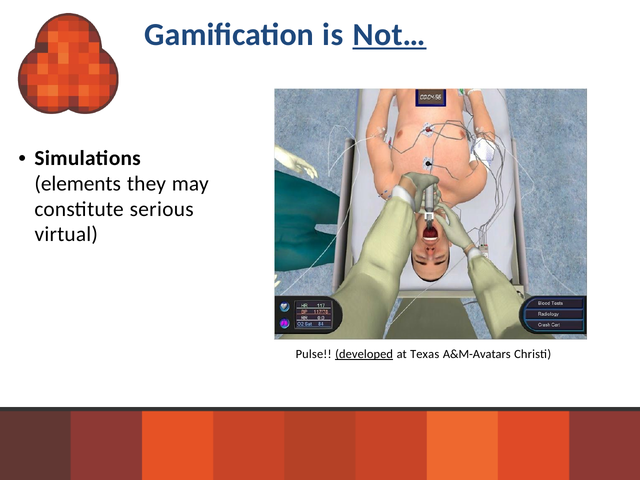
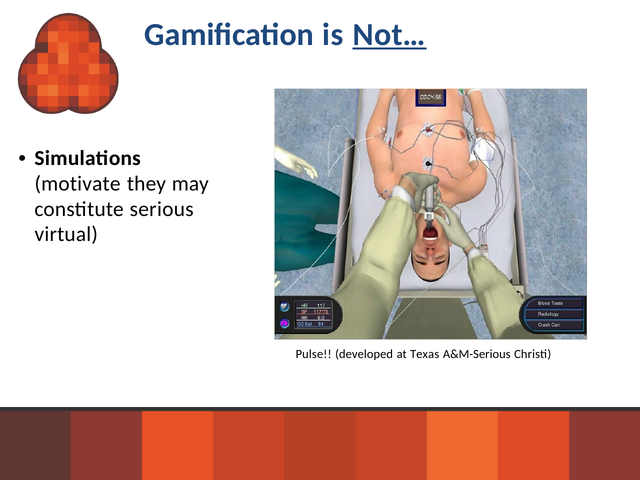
elements: elements -> motivate (78, 184)
developed underline: present -> none (364, 354)
A&M-Avatars: A&M-Avatars -> A&M-Serious (477, 354)
